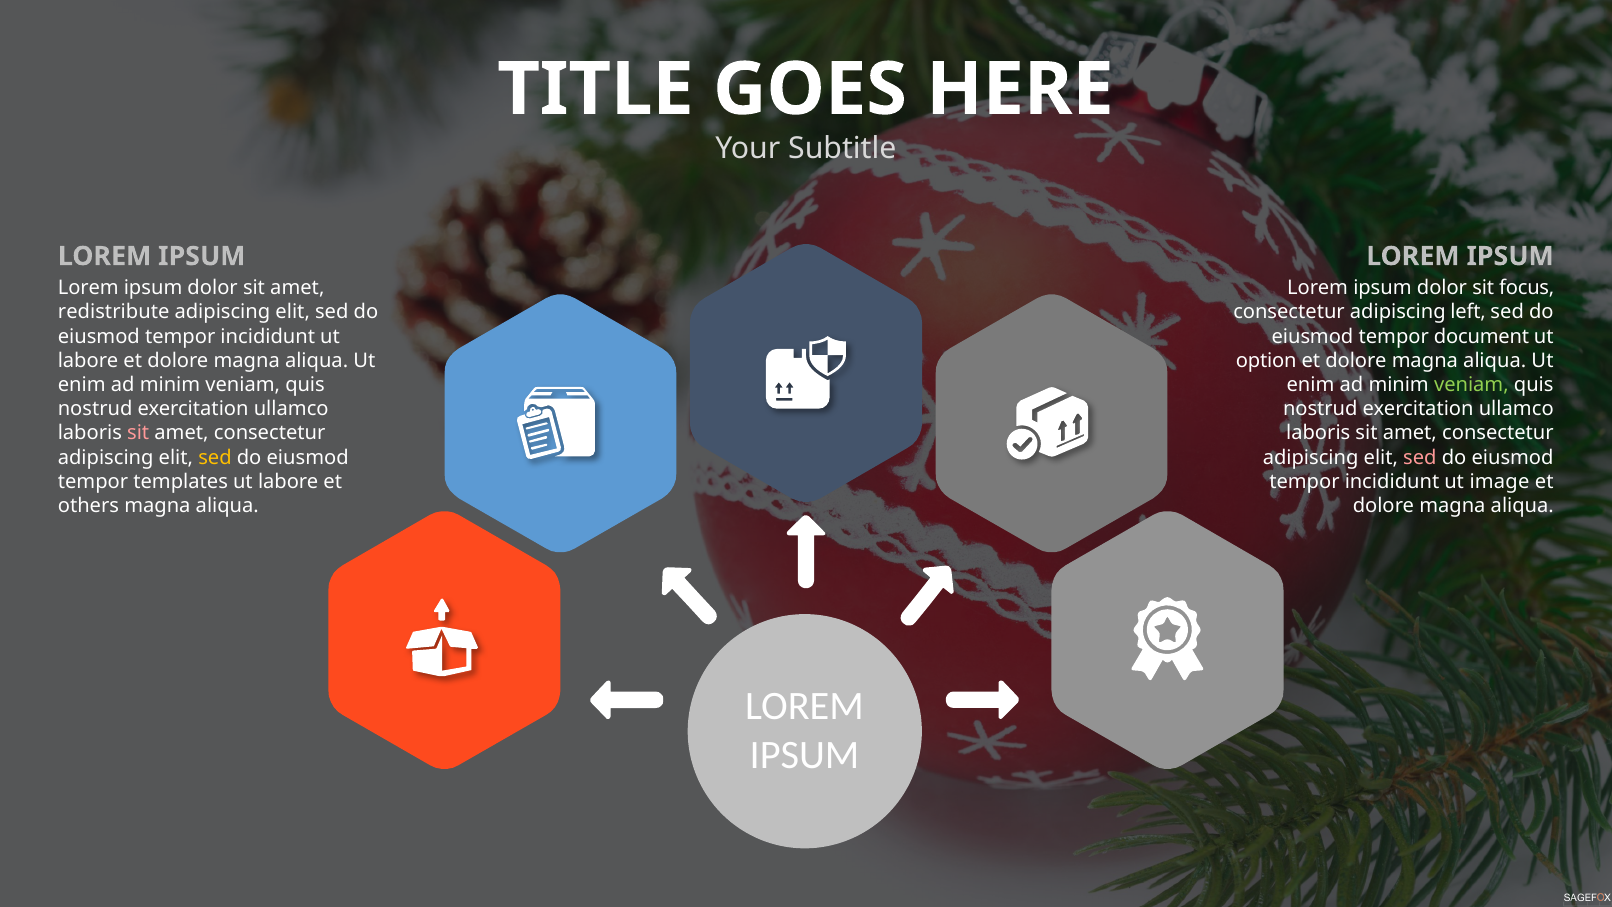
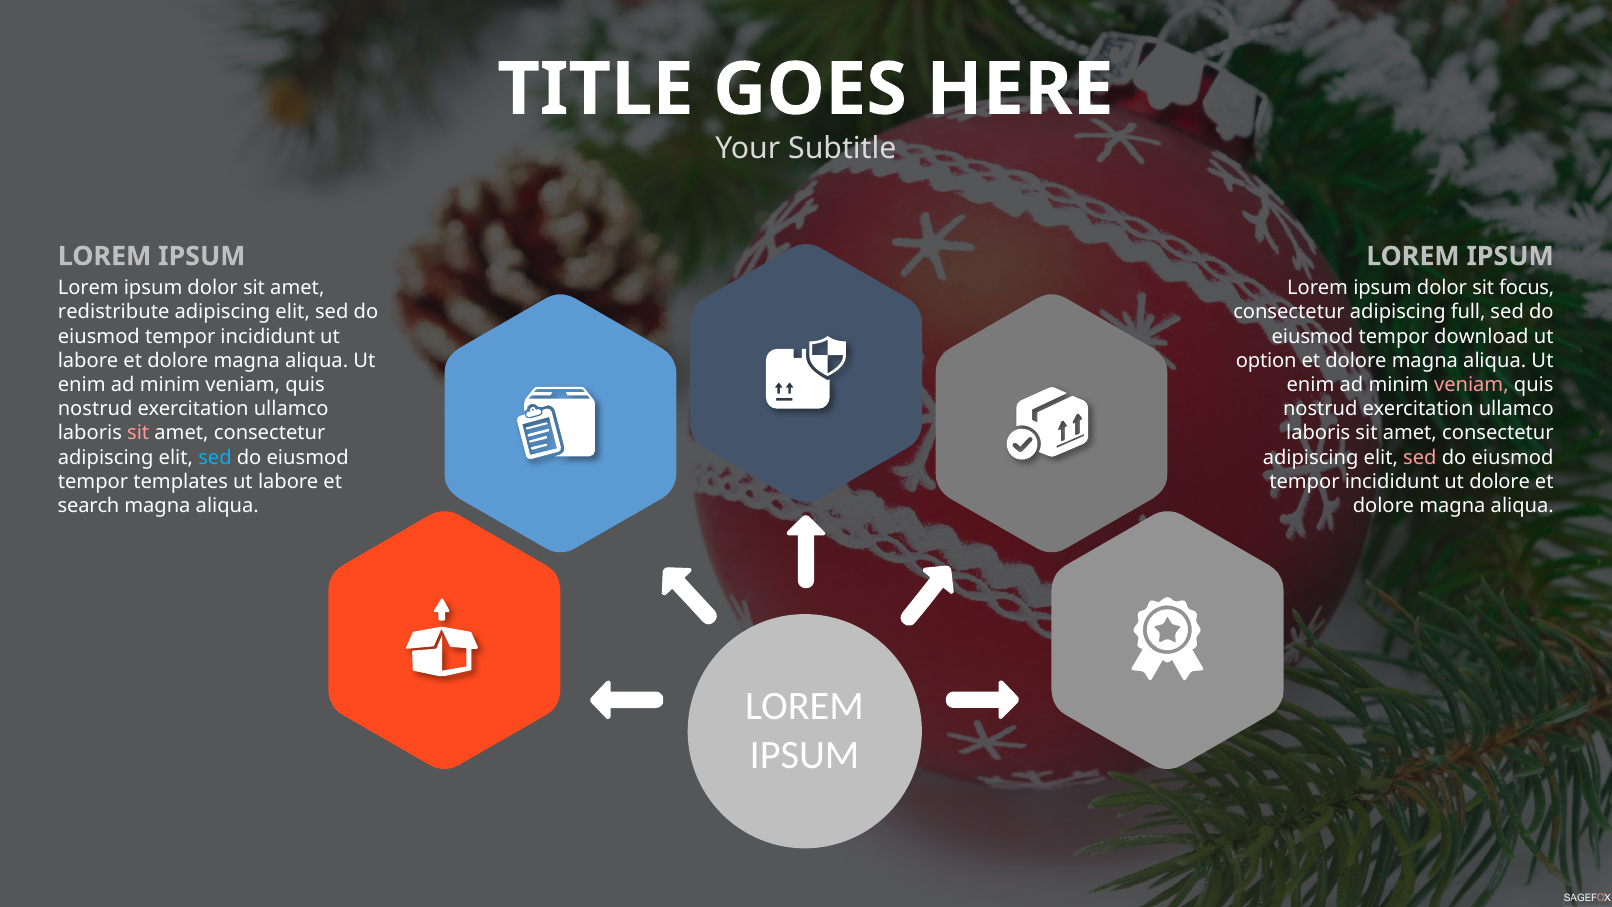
left: left -> full (1468, 312)
document: document -> download (1481, 336)
veniam colour: light green -> pink (1471, 385)
sed colour: yellow -> light blue (215, 457)
ut image: image -> dolore (1500, 481)
others: others -> search (89, 506)
